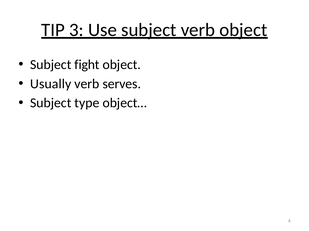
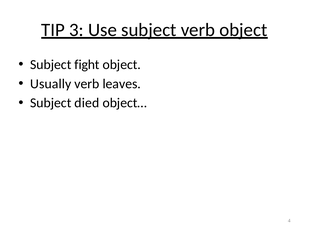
serves: serves -> leaves (122, 84)
type: type -> died (87, 103)
